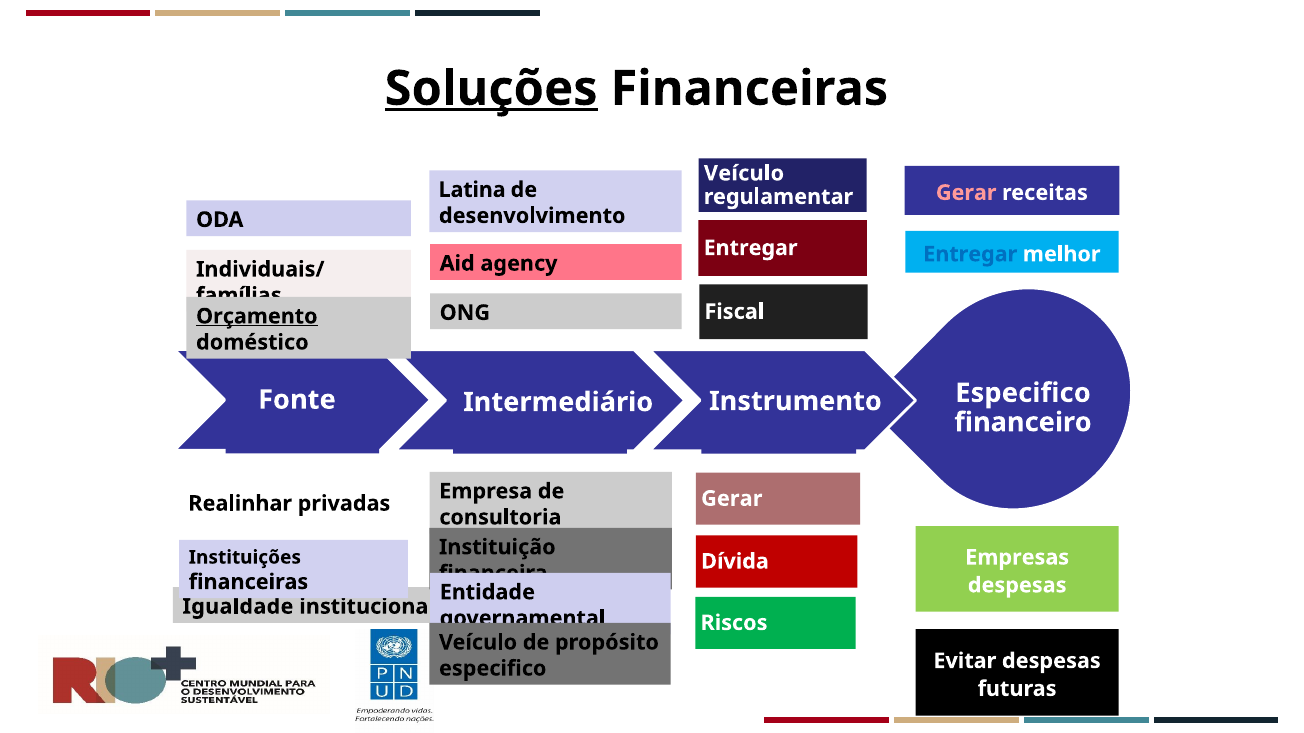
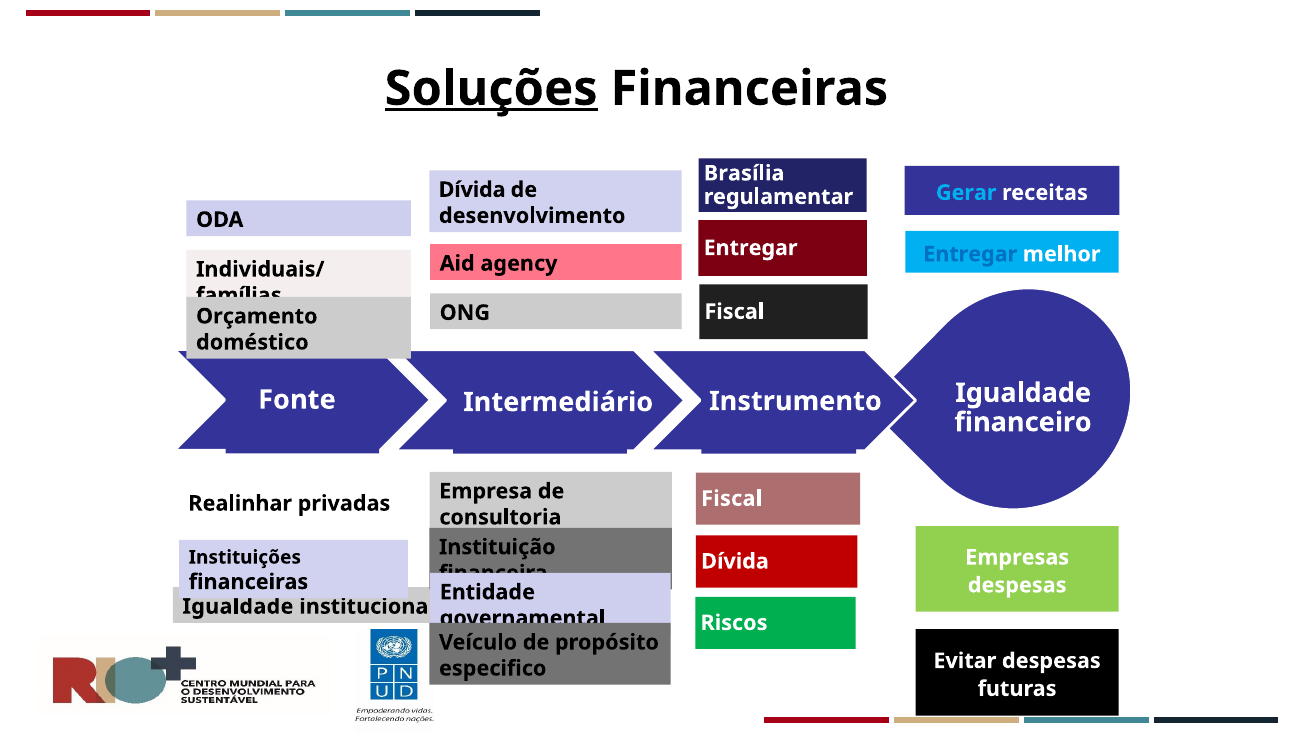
Veículo: Veículo -> Brasília (744, 173)
Latina: Latina -> Dívida (472, 190)
Gerar colour: pink -> light blue (966, 193)
Orçamento underline: present -> none (257, 317)
Fonte Especifico: Especifico -> Igualdade (1023, 393)
Gerar: Gerar -> Fiscal (732, 499)
